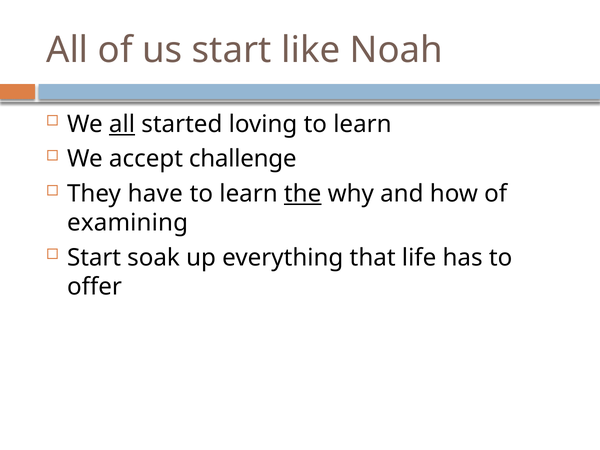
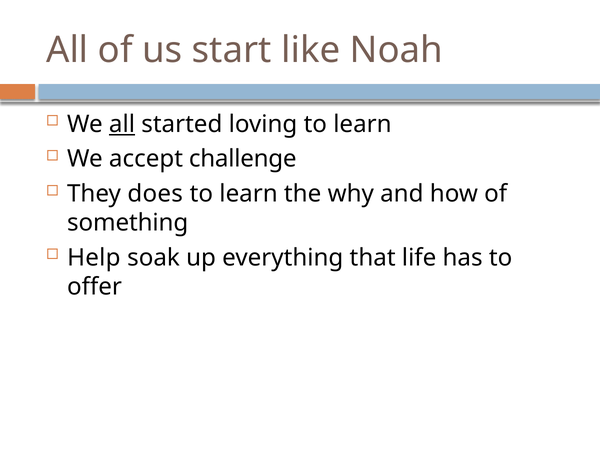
have: have -> does (155, 194)
the underline: present -> none (303, 194)
examining: examining -> something (128, 223)
Start: Start -> Help (94, 258)
